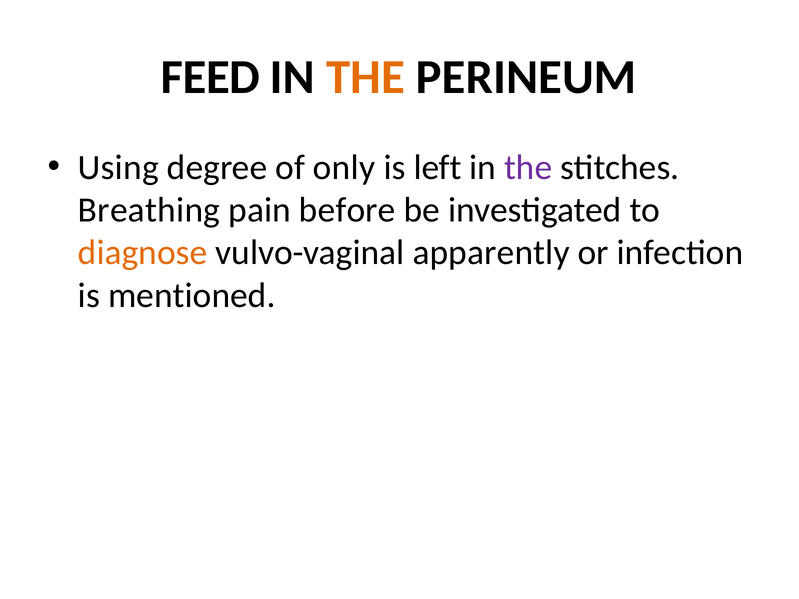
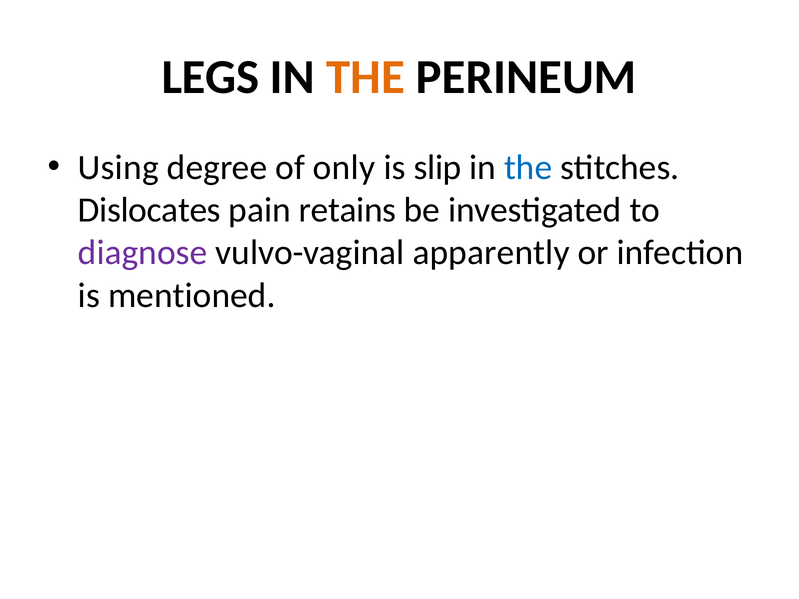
FEED: FEED -> LEGS (210, 77)
left: left -> slip (438, 168)
the colour: purple -> blue (528, 168)
Breathing: Breathing -> Dislocates (149, 210)
before: before -> retains (347, 210)
diagnose colour: orange -> purple (143, 253)
